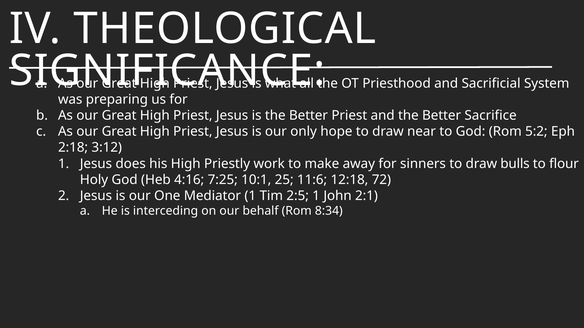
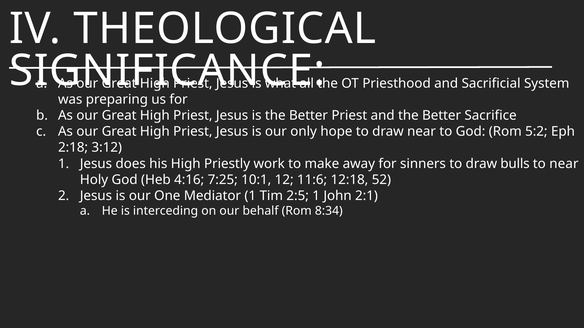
to flour: flour -> near (564, 164)
25: 25 -> 12 (284, 180)
72: 72 -> 52 (381, 180)
